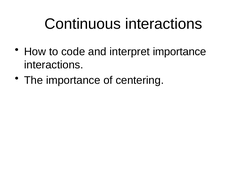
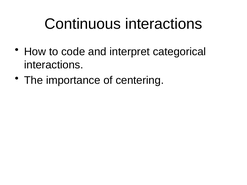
interpret importance: importance -> categorical (179, 52)
